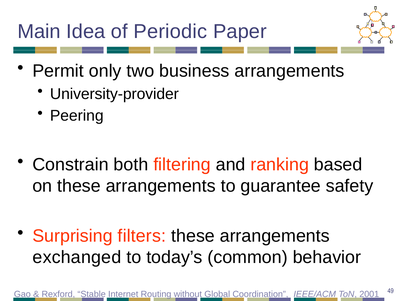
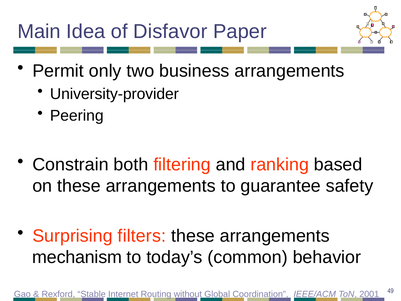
Periodic: Periodic -> Disfavor (170, 31)
exchanged: exchanged -> mechanism (77, 257)
